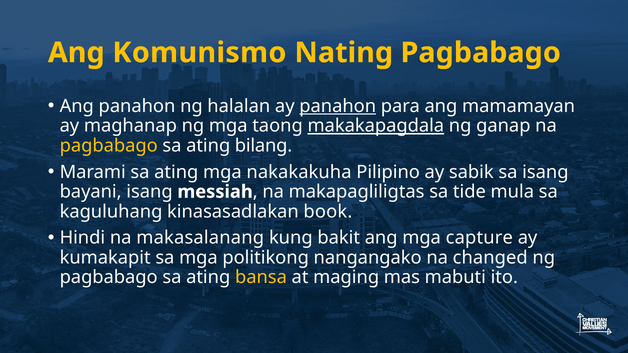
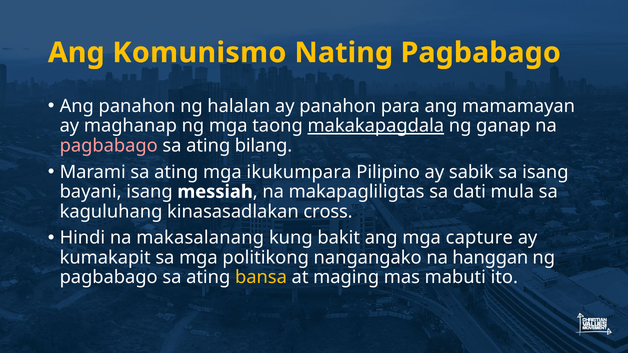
panahon underline: present -> none (338, 106)
pagbabago colour: yellow -> pink (109, 146)
nakakakuha: nakakakuha -> ikukumpara (299, 172)
tide: tide -> dati (469, 192)
book: book -> cross (328, 212)
changed: changed -> hanggan (490, 258)
